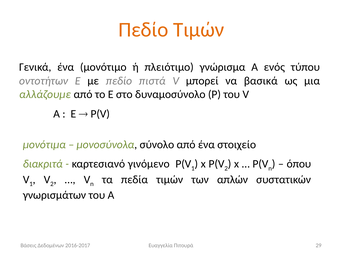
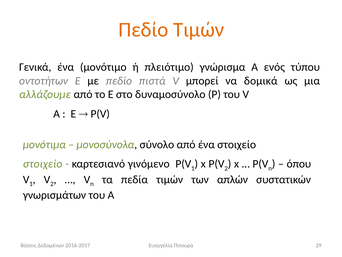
βασικά: βασικά -> δομικά (261, 81)
διακριτά: διακριτά -> στοιχείο (43, 164)
